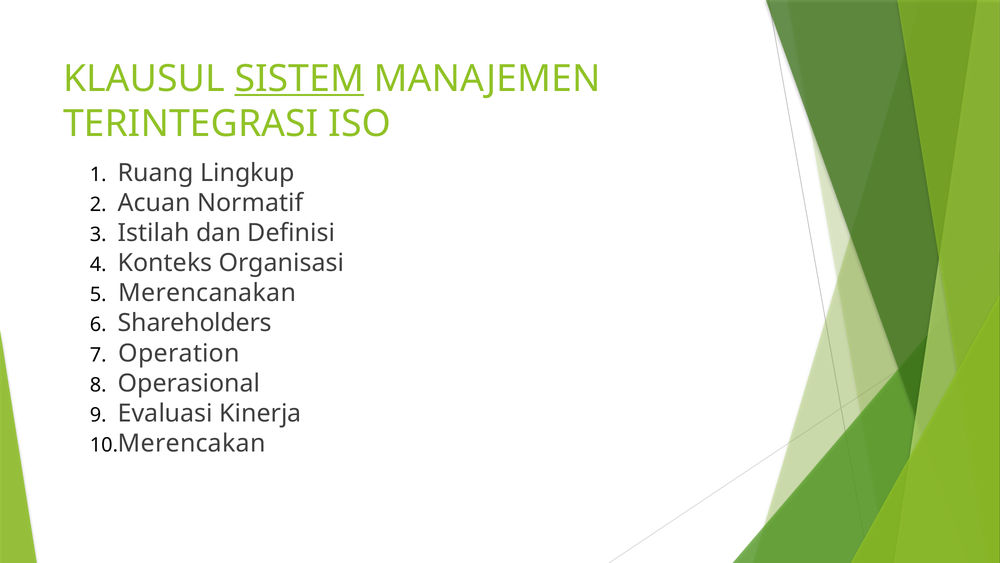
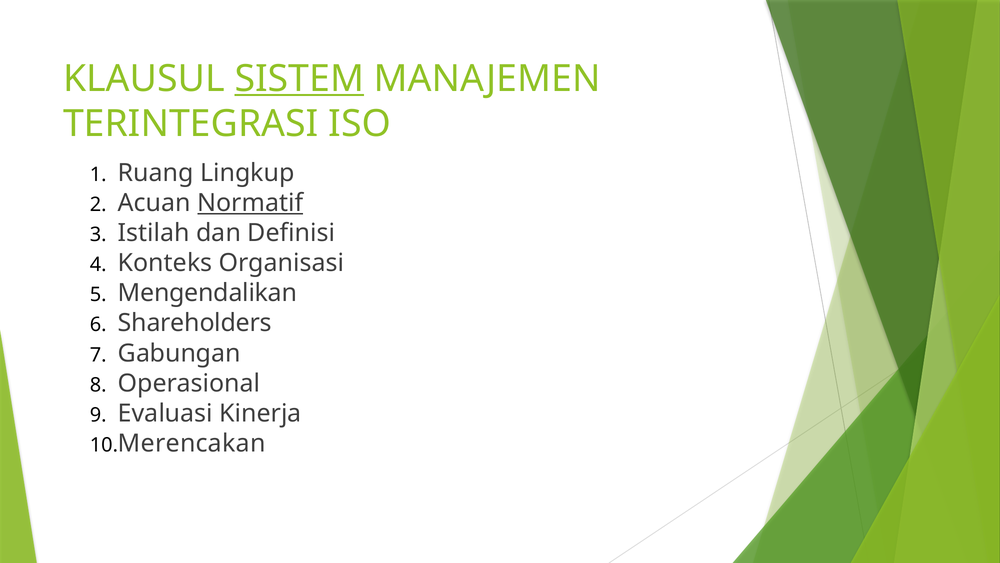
Normatif underline: none -> present (250, 203)
Merencanakan: Merencanakan -> Mengendalikan (207, 293)
Operation: Operation -> Gabungan (179, 353)
